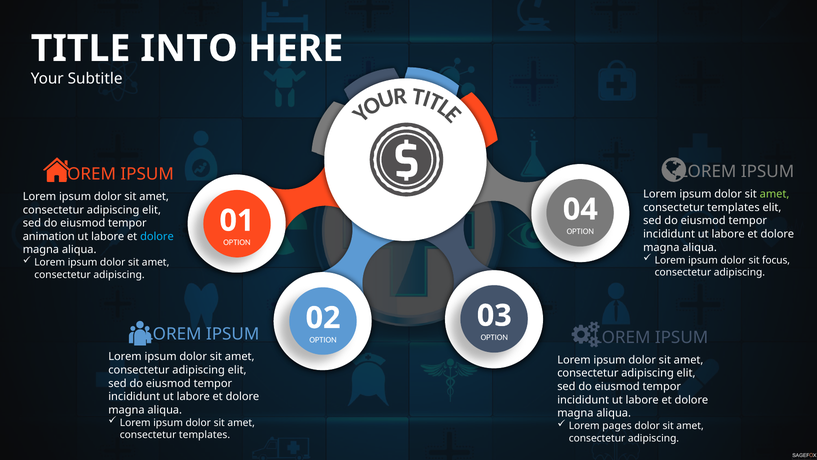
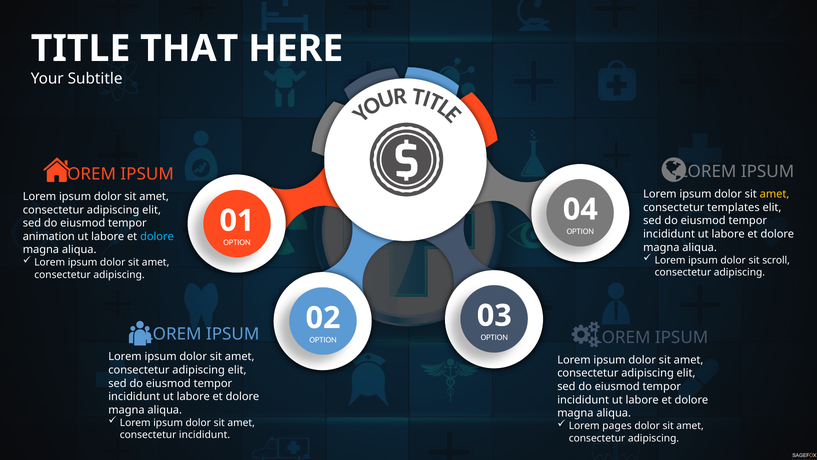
INTO: INTO -> THAT (189, 48)
amet colour: light green -> yellow (775, 194)
focus: focus -> scroll (776, 260)
templates: templates -> incididunt (205, 435)
